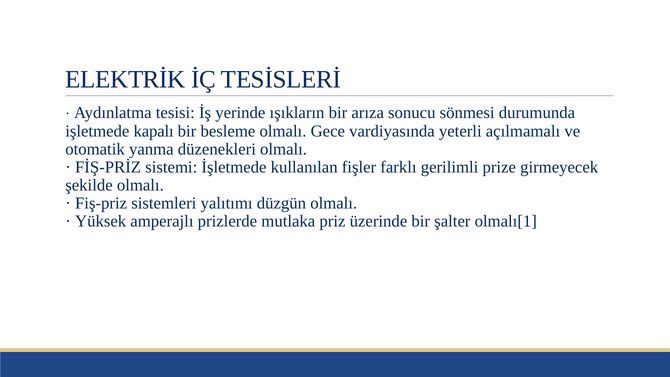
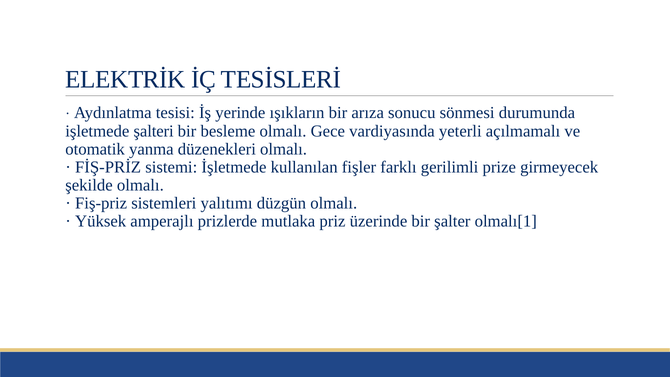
kapalı: kapalı -> şalteri (154, 131)
